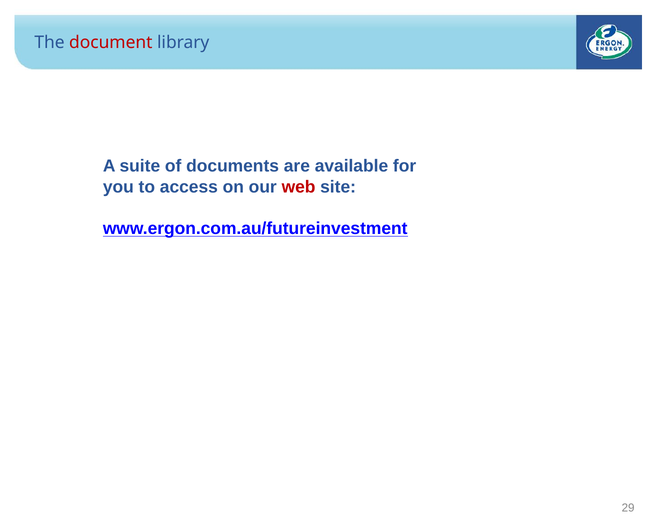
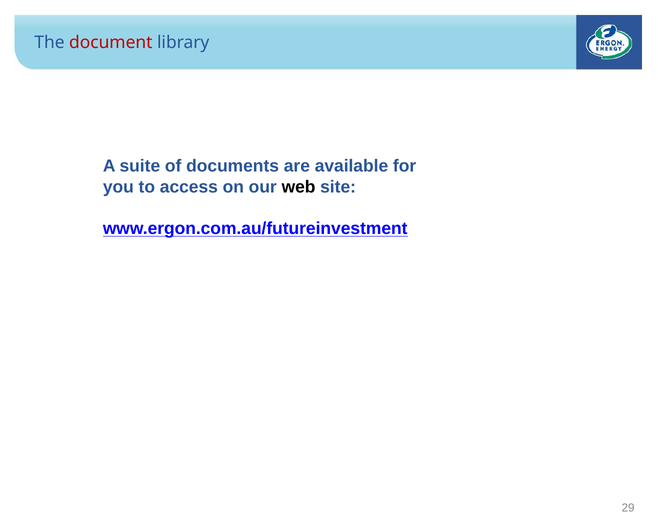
web colour: red -> black (299, 187)
